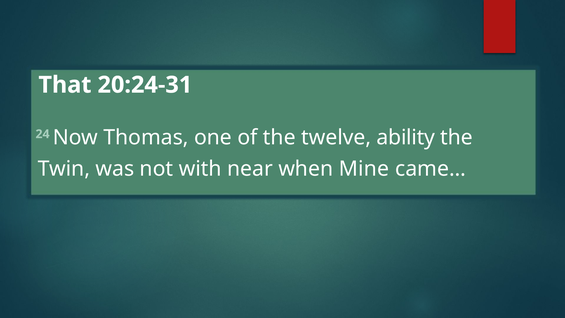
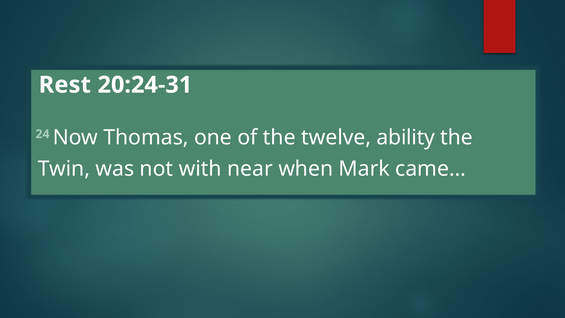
That: That -> Rest (65, 85)
Mine: Mine -> Mark (364, 169)
